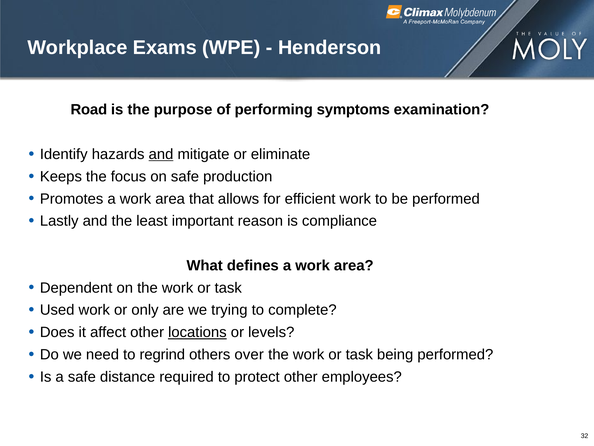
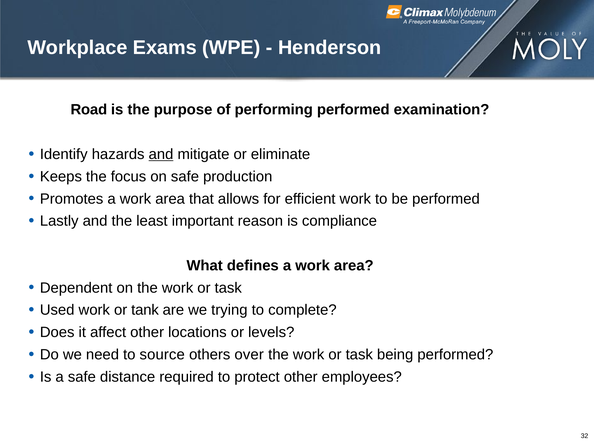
performing symptoms: symptoms -> performed (353, 110)
only: only -> tank (145, 310)
locations underline: present -> none (197, 332)
regrind: regrind -> source (162, 354)
